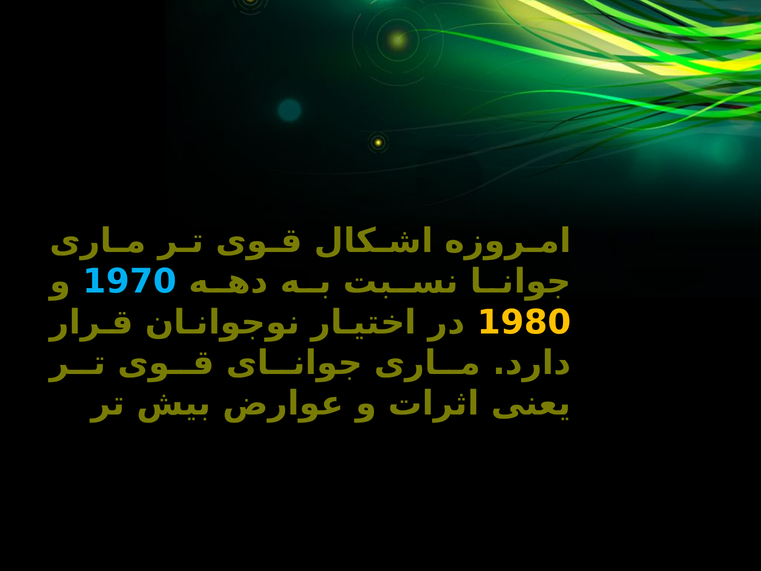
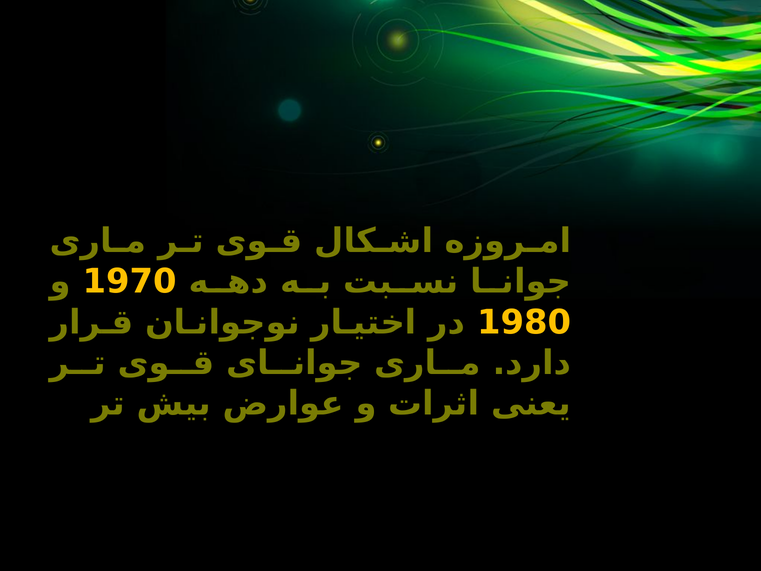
1970 colour: light blue -> yellow (130, 282)
